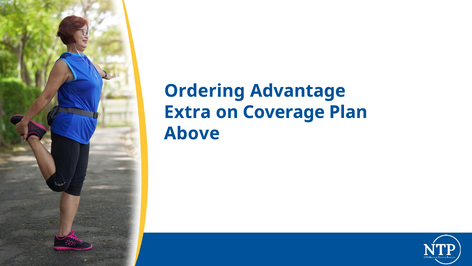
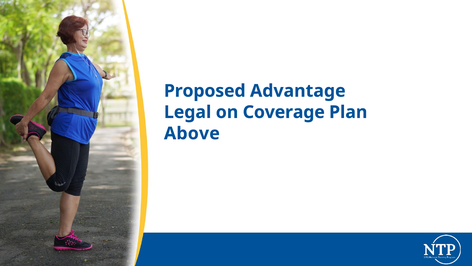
Ordering: Ordering -> Proposed (205, 91)
Extra: Extra -> Legal (188, 112)
